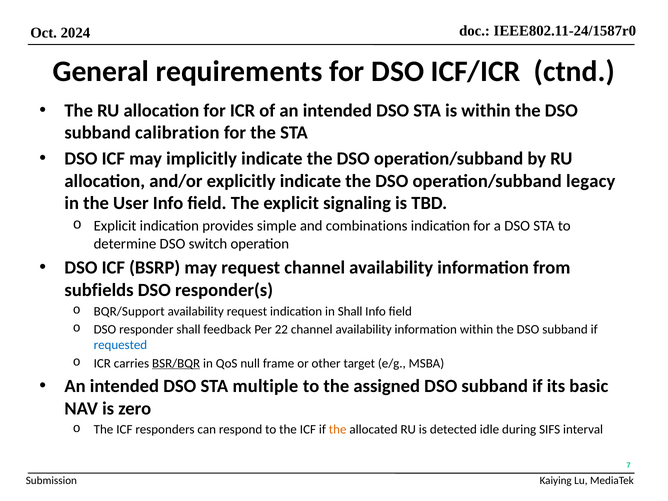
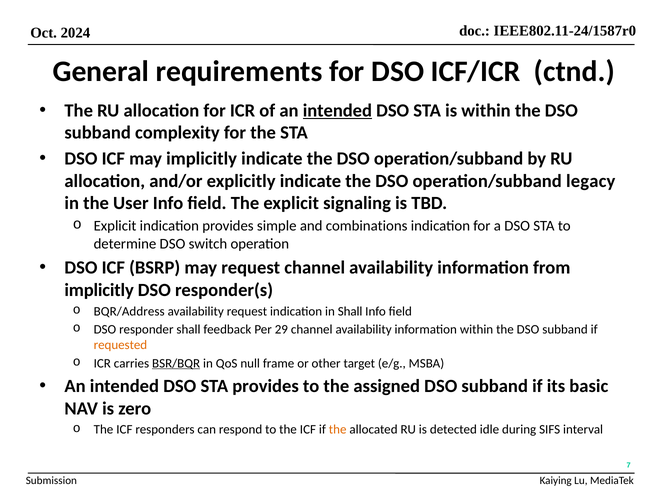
intended underline: none -> present (337, 110)
calibration: calibration -> complexity (177, 133)
subfields: subfields -> implicitly (99, 290)
BQR/Support: BQR/Support -> BQR/Address (129, 311)
22: 22 -> 29 (281, 329)
requested colour: blue -> orange (120, 345)
STA multiple: multiple -> provides (266, 386)
